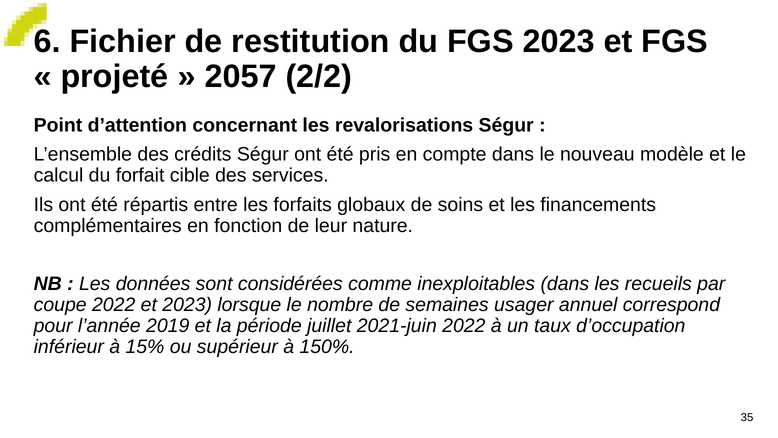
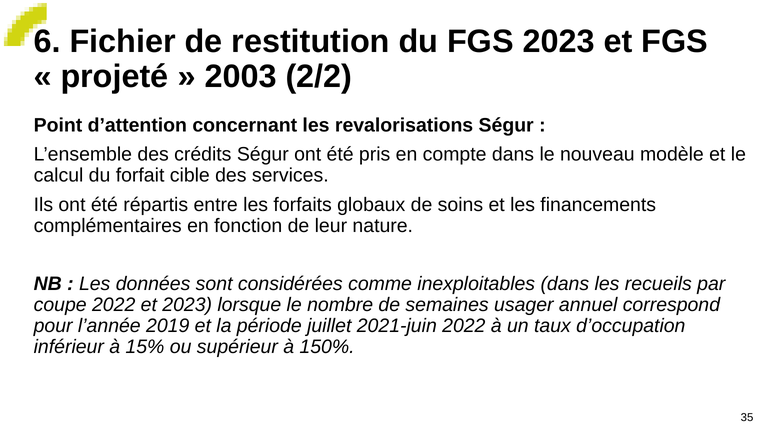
2057: 2057 -> 2003 (241, 76)
